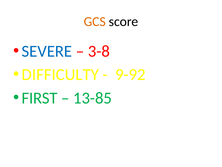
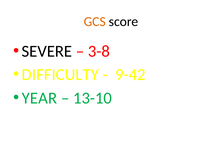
SEVERE colour: blue -> black (47, 51)
9-92: 9-92 -> 9-42 (130, 74)
FIRST: FIRST -> YEAR (39, 98)
13-85: 13-85 -> 13-10 (92, 98)
